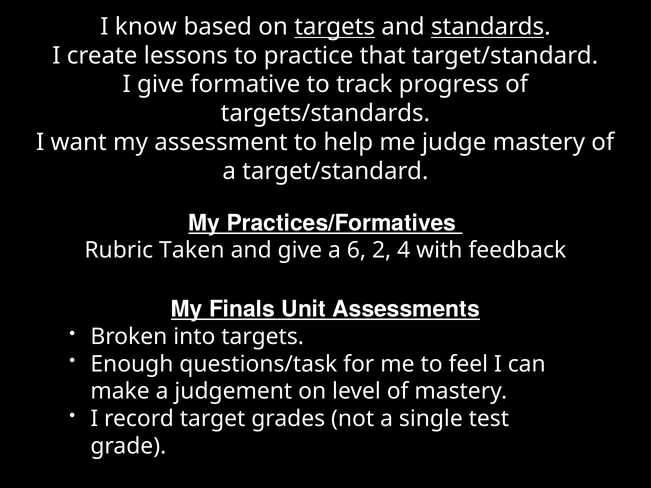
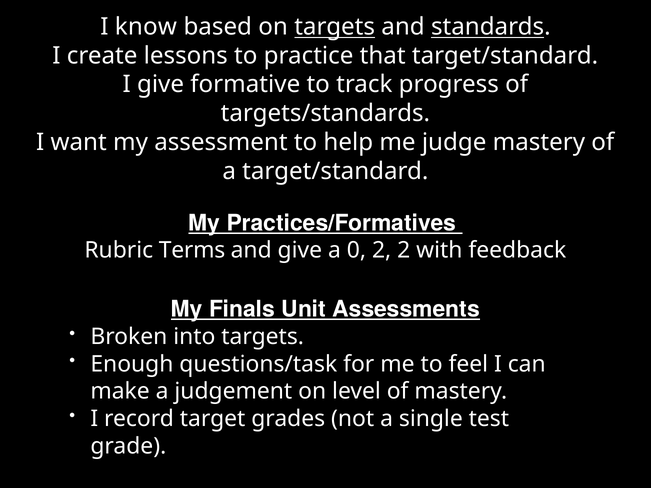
Taken: Taken -> Terms (192, 251)
6: 6 -> 0 (356, 251)
2 4: 4 -> 2 (404, 251)
